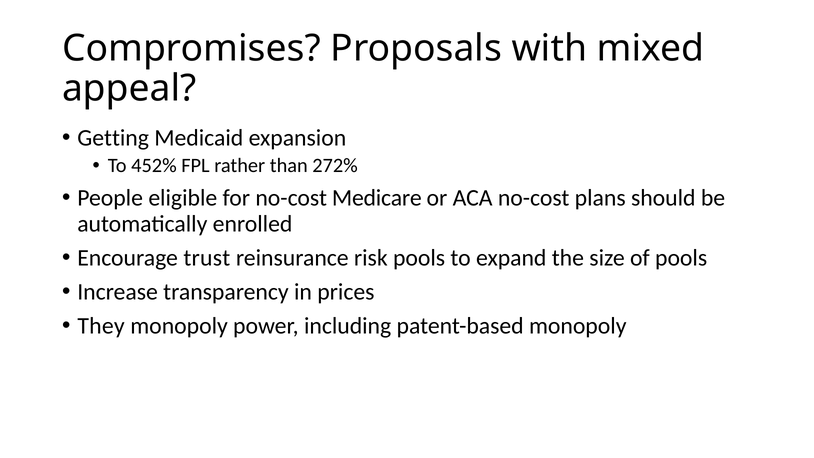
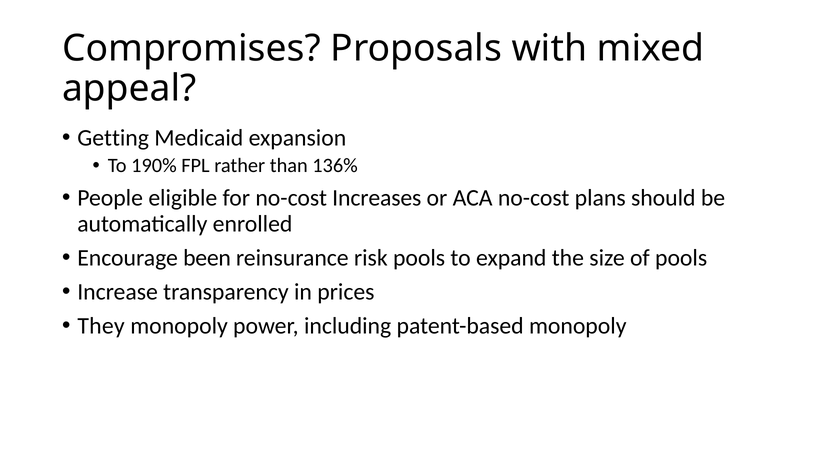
452%: 452% -> 190% (154, 166)
272%: 272% -> 136% (335, 166)
Medicare: Medicare -> Increases (377, 198)
trust: trust -> been (207, 258)
